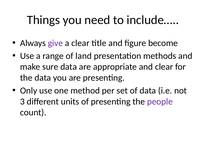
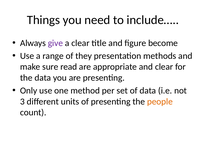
land: land -> they (84, 56)
sure data: data -> read (69, 67)
people colour: purple -> orange (160, 102)
